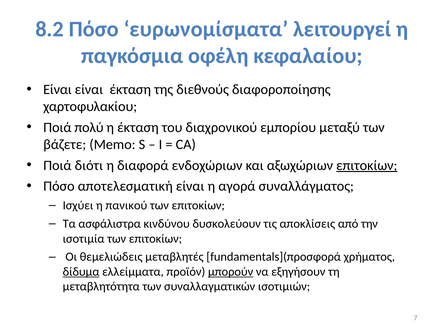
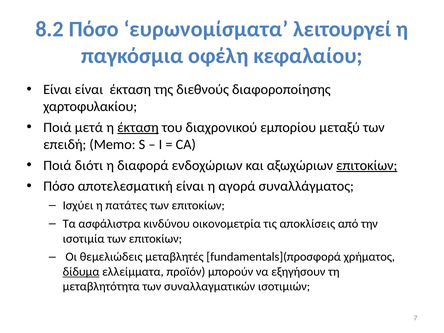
πολύ: πολύ -> μετά (89, 127)
έκταση underline: none -> present (138, 127)
βάζετε: βάζετε -> επειδή (65, 144)
πανικού: πανικού -> πατάτες (126, 206)
δυσκολεύουν: δυσκολεύουν -> οικονομετρία (227, 224)
μπορούν underline: present -> none (231, 272)
